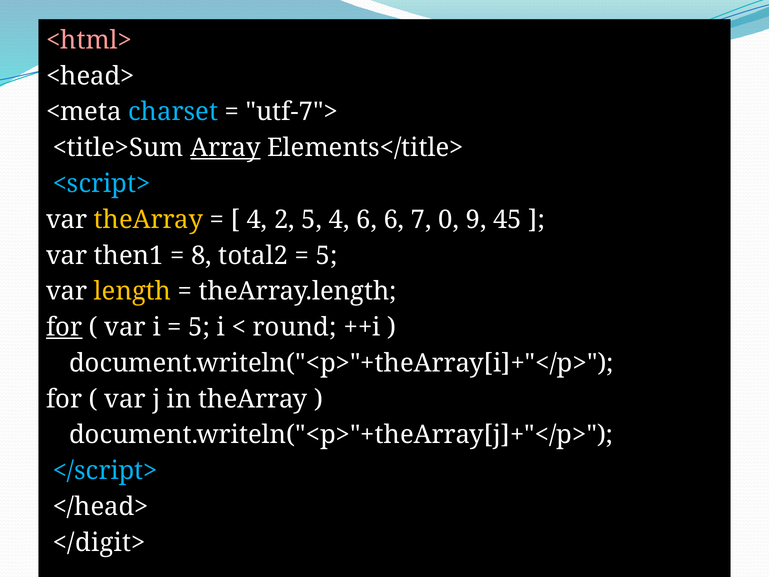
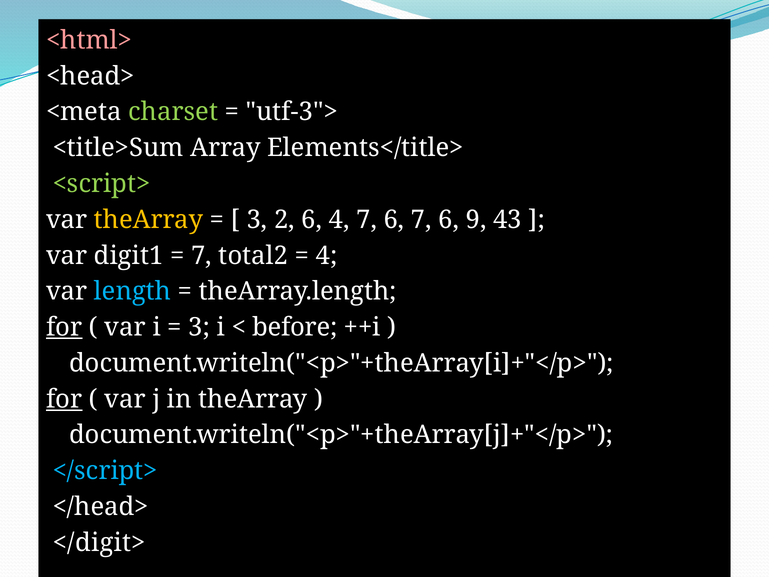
charset colour: light blue -> light green (173, 112)
utf-7">: utf-7"> -> utf-3"> (292, 112)
Array underline: present -> none (225, 148)
<script> colour: light blue -> light green (102, 184)
4: 4 -> 3 (257, 220)
2 5: 5 -> 6 (312, 220)
4 6: 6 -> 7 (367, 220)
6 7 0: 0 -> 6 (449, 220)
45: 45 -> 43 (507, 220)
then1: then1 -> digit1 (129, 255)
8: 8 -> 7 (202, 255)
5: 5 -> 4 (327, 255)
length colour: yellow -> light blue (133, 291)
5: 5 -> 3 (199, 327)
round: round -> before (295, 327)
for underline: none -> present (64, 399)
